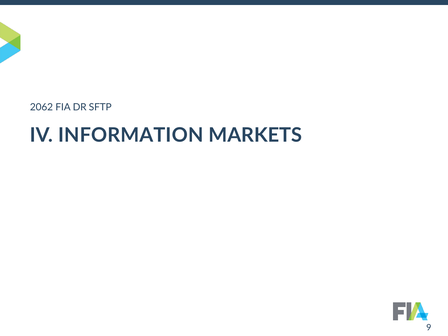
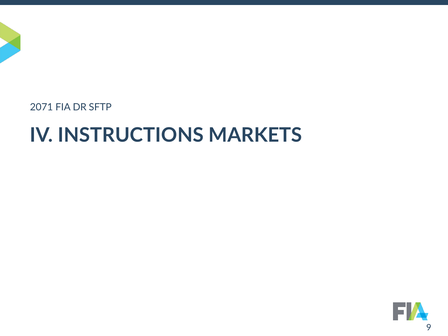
2062: 2062 -> 2071 (41, 107)
INFORMATION: INFORMATION -> INSTRUCTIONS (131, 135)
